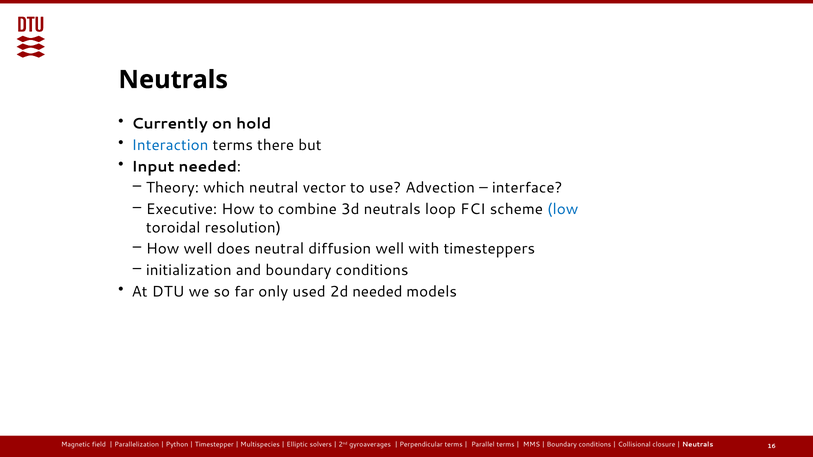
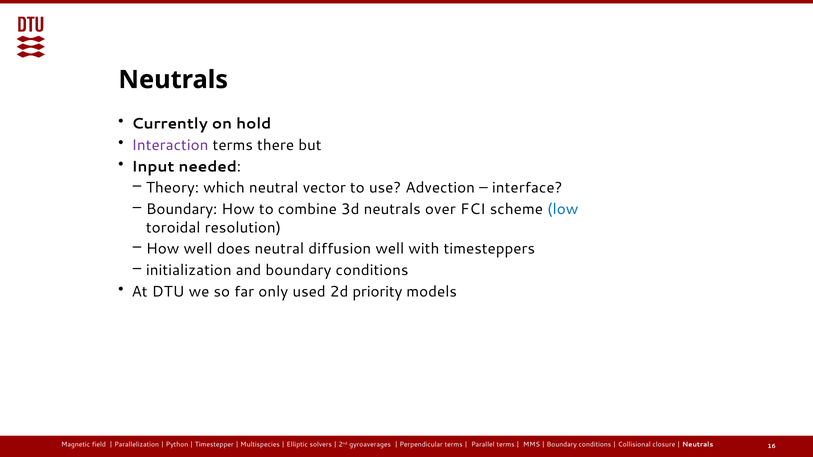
Interaction colour: blue -> purple (170, 145)
Executive: Executive -> Boundary (182, 209)
loop: loop -> over (440, 209)
2d needed: needed -> priority (377, 292)
